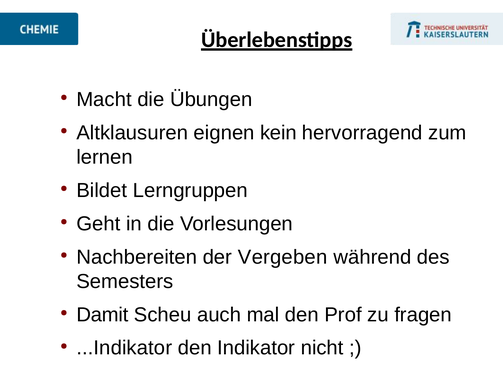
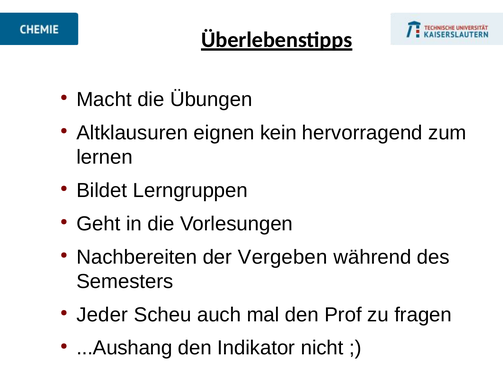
Damit: Damit -> Jeder (102, 315)
...Indikator: ...Indikator -> ...Aushang (124, 348)
